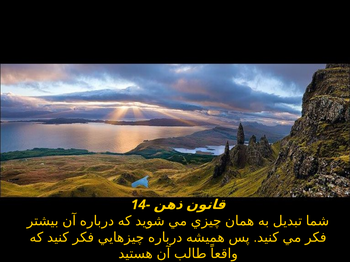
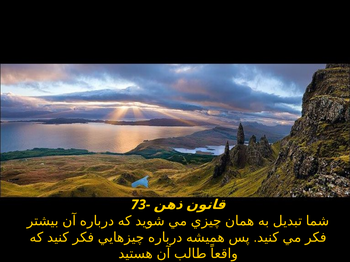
14-: 14- -> 73- (141, 205)
